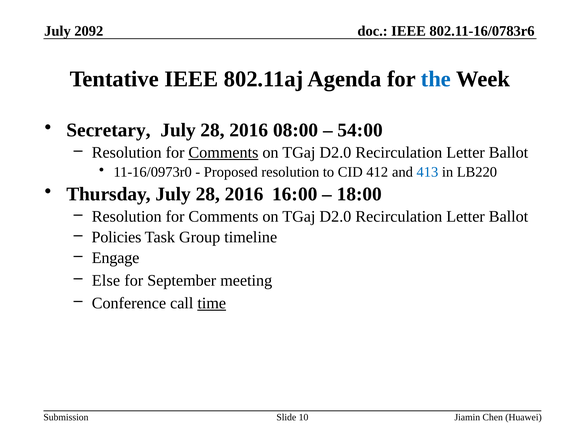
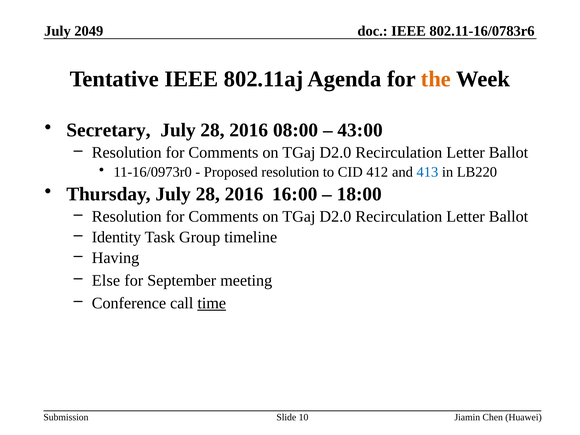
2092: 2092 -> 2049 (89, 31)
the colour: blue -> orange (436, 79)
54:00: 54:00 -> 43:00 (360, 130)
Comments underline: present -> none (223, 153)
Policies: Policies -> Identity (116, 237)
Engage: Engage -> Having (116, 258)
